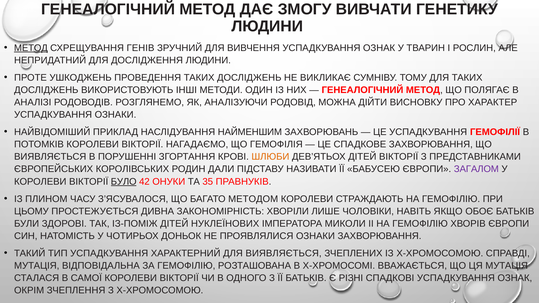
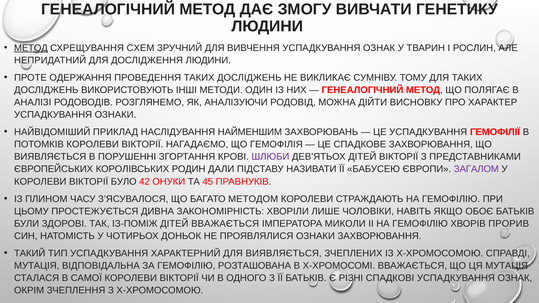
ГЕНІВ: ГЕНІВ -> СХЕМ (140, 48)
УШКОДЖЕНЬ: УШКОДЖЕНЬ -> ОДЕРЖАННЯ (81, 78)
ШЛЮБИ colour: orange -> purple (270, 157)
БУЛО underline: present -> none (124, 182)
35: 35 -> 45 (208, 182)
ДІТЕЙ НУКЛЕЇНОВИХ: НУКЛЕЇНОВИХ -> ВВАЖАЄТЬСЯ (225, 224)
ХВОРІВ ЄВРОПИ: ЄВРОПИ -> ПРОРИВ (509, 224)
